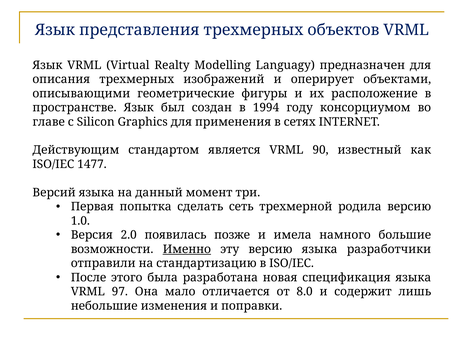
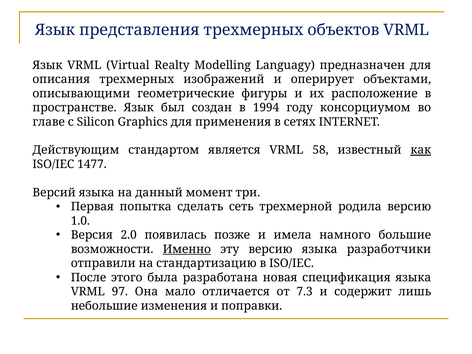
90: 90 -> 58 (321, 150)
как underline: none -> present (421, 150)
8.0: 8.0 -> 7.3 (305, 292)
